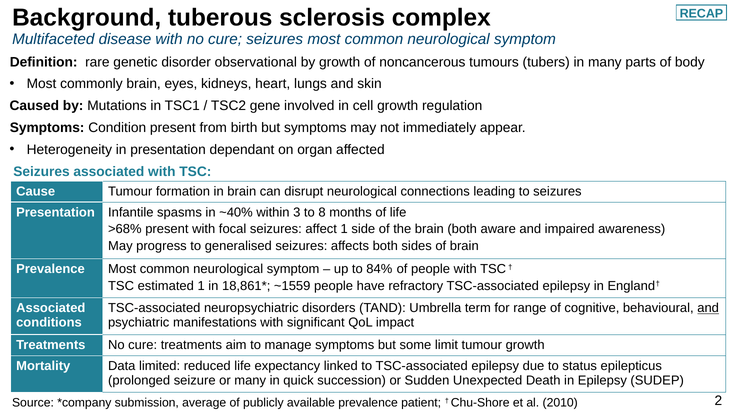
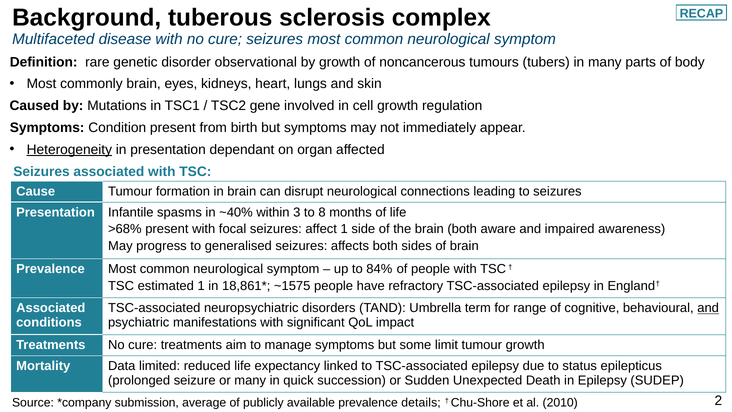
Heterogeneity underline: none -> present (69, 150)
~1559: ~1559 -> ~1575 (292, 286)
patient: patient -> details (421, 403)
